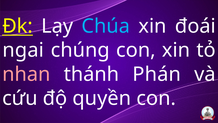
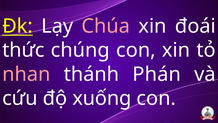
Chúa colour: light blue -> pink (106, 26)
ngai: ngai -> thức (23, 50)
quyền: quyền -> xuống (102, 98)
